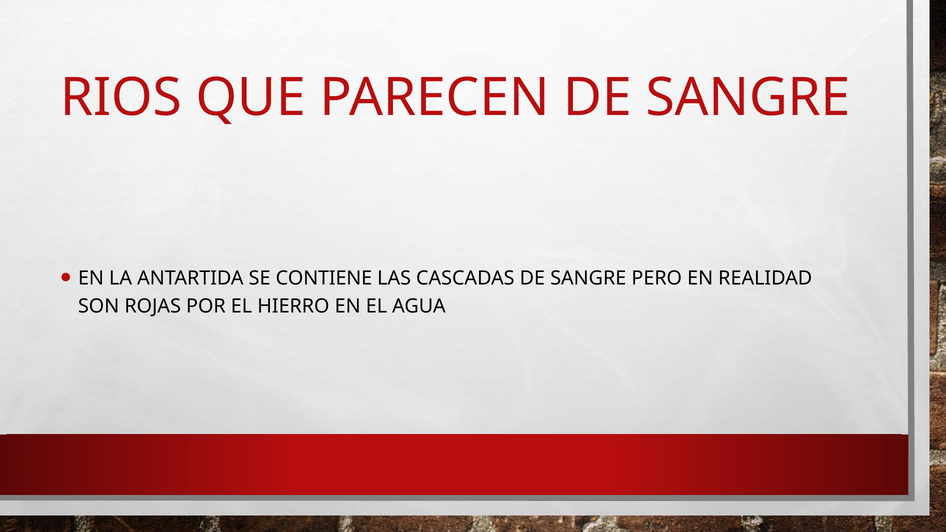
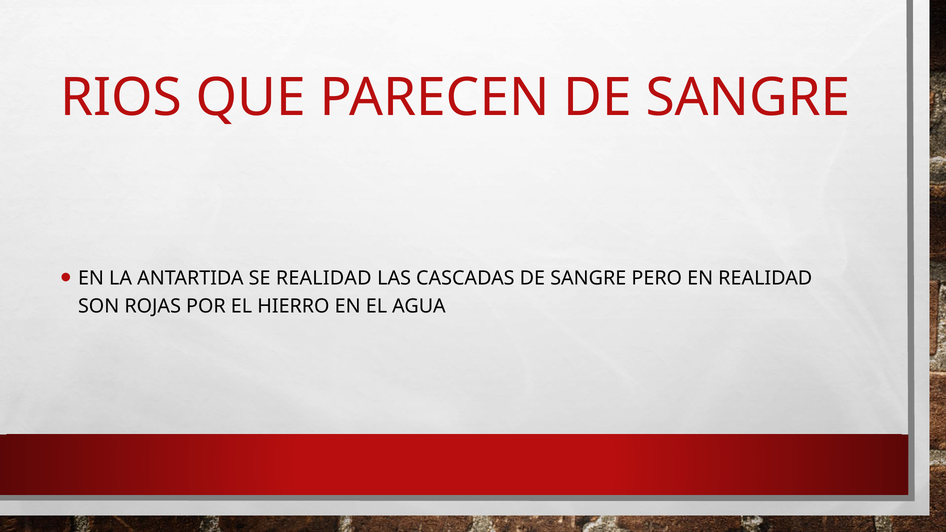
SE CONTIENE: CONTIENE -> REALIDAD (324, 278)
